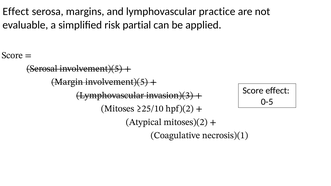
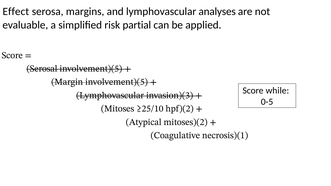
practice: practice -> analyses (217, 12)
Score effect: effect -> while (277, 91)
